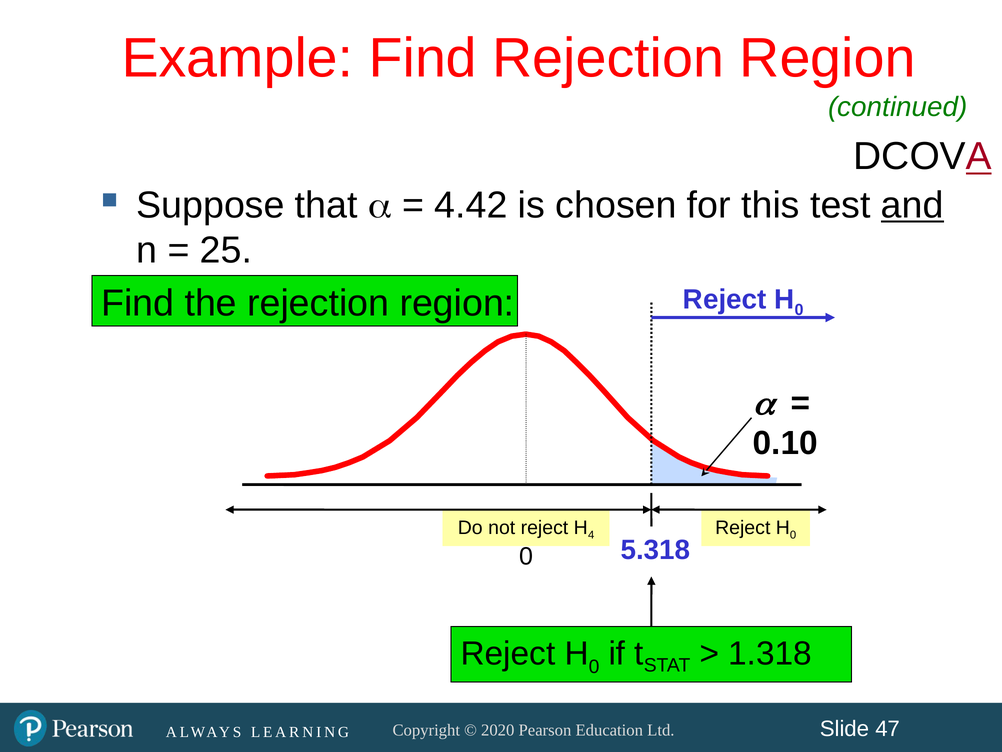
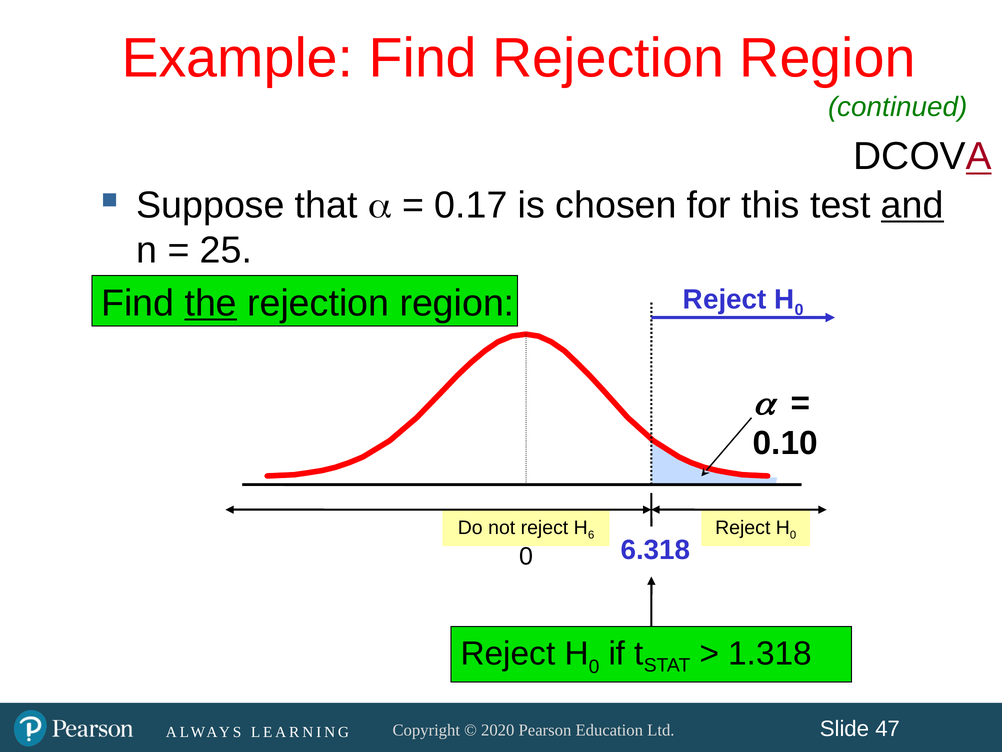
4.42: 4.42 -> 0.17 (471, 205)
the underline: none -> present (211, 303)
4: 4 -> 6 (591, 535)
5.318: 5.318 -> 6.318 (655, 550)
